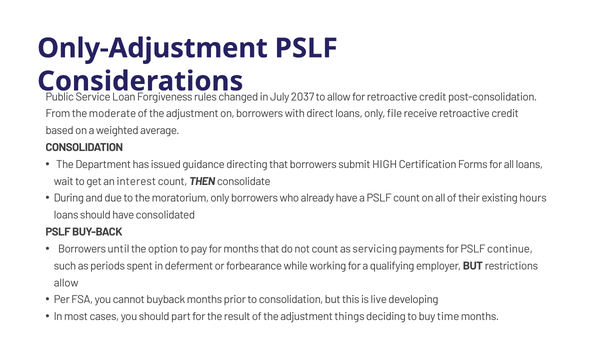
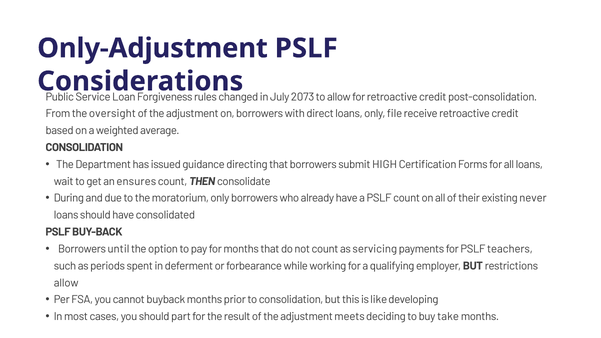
2037: 2037 -> 2073 (303, 97)
moderate: moderate -> oversight (112, 114)
interest: interest -> ensures (136, 181)
hours: hours -> never (533, 198)
continue: continue -> teachers (510, 249)
live: live -> like (379, 300)
things: things -> meets (350, 317)
time: time -> take (448, 317)
